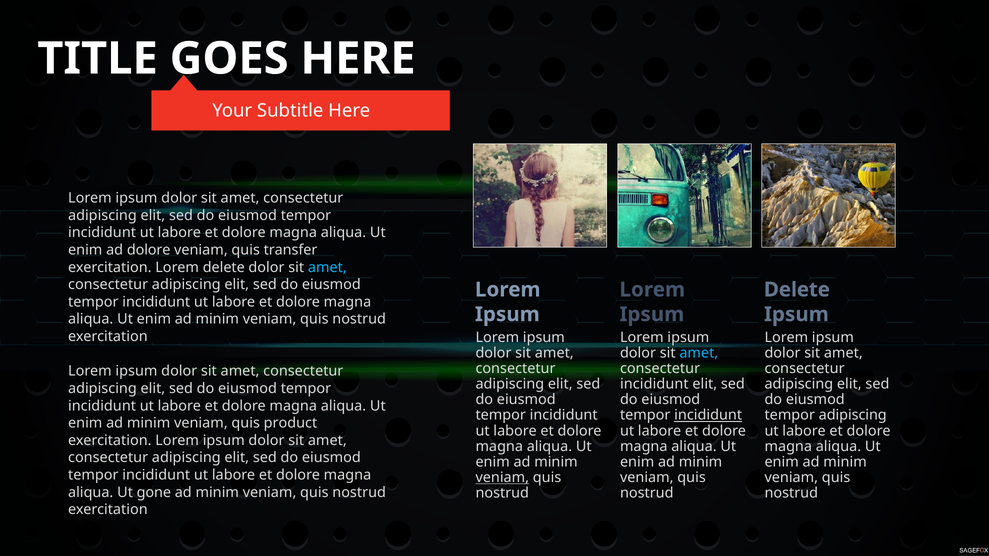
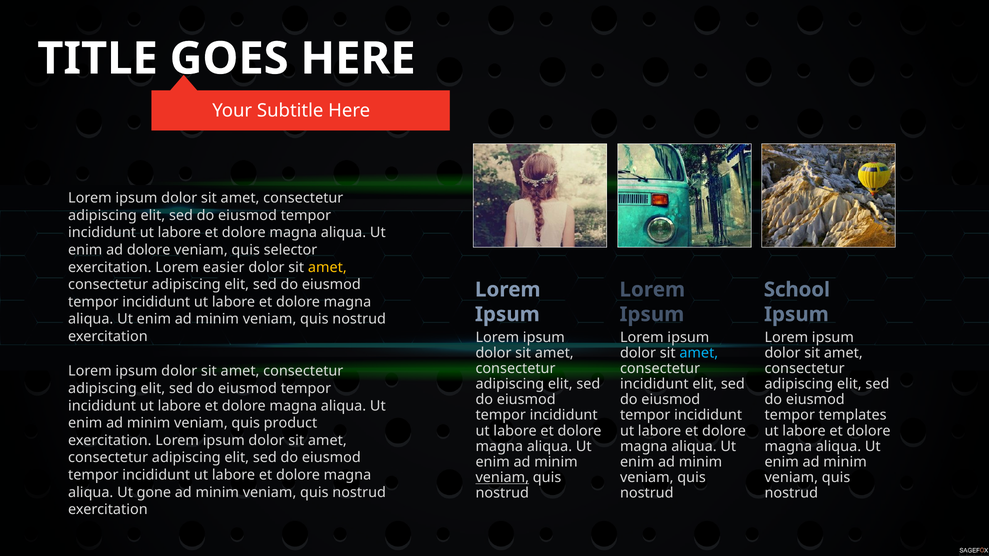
transfer: transfer -> selector (290, 250)
Lorem delete: delete -> easier (224, 267)
amet colour: light blue -> yellow (327, 267)
Delete: Delete -> School (797, 290)
incididunt underline: present -> none (708, 415)
tempor adipiscing: adipiscing -> templates (853, 415)
